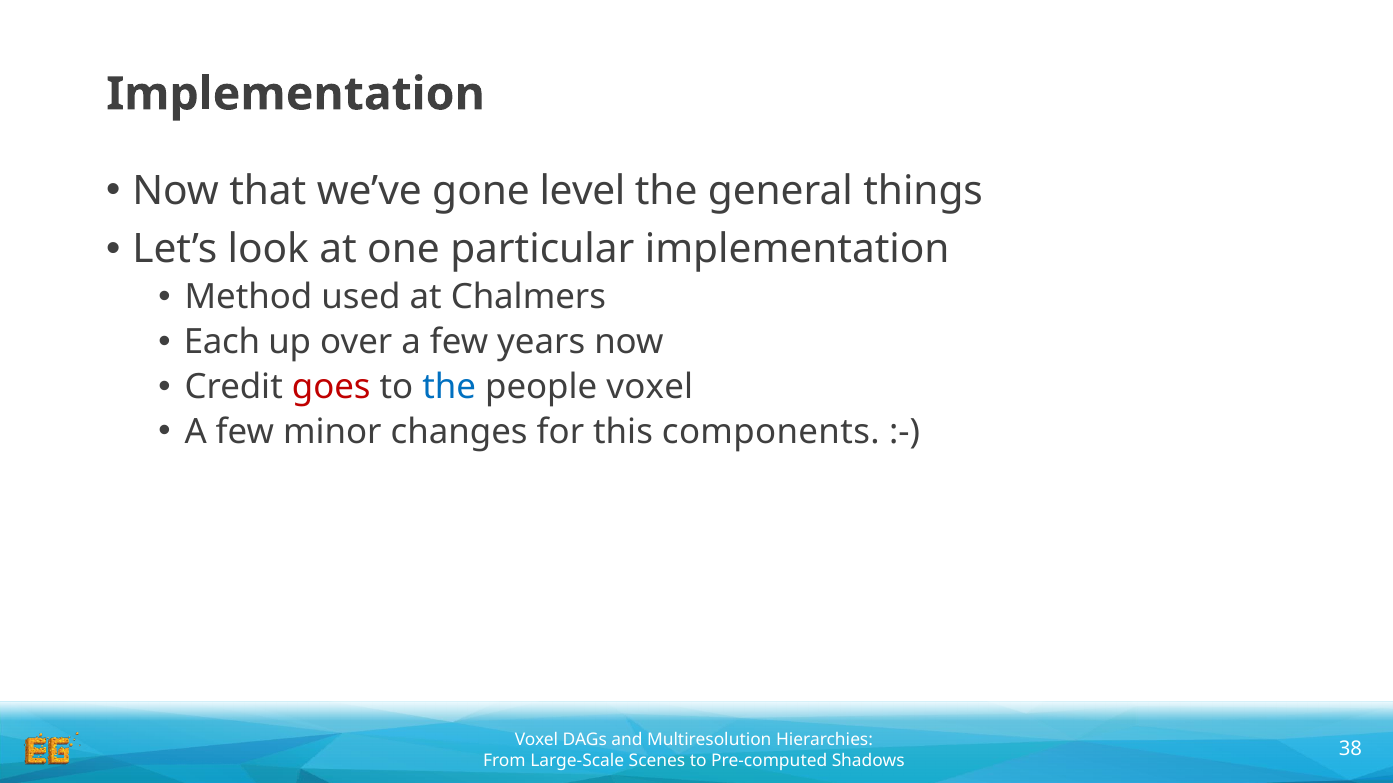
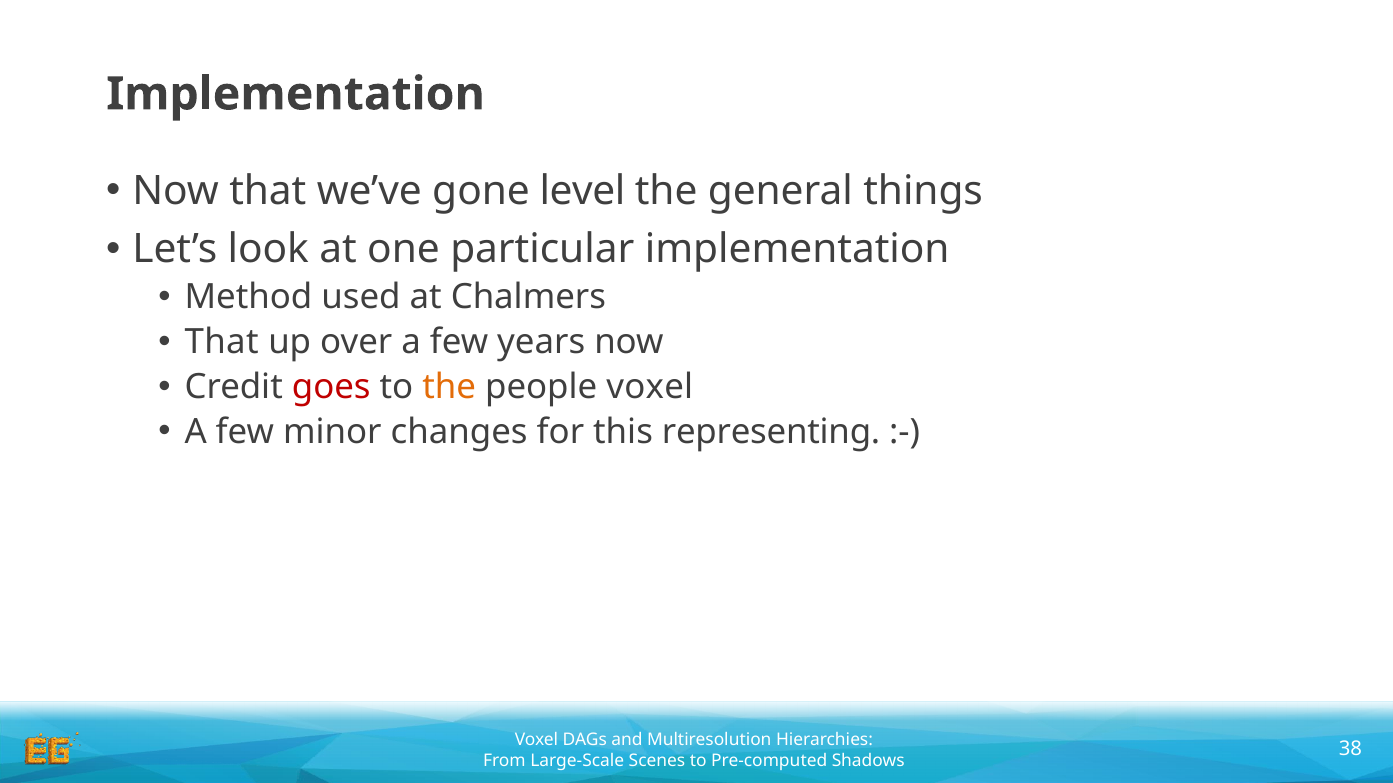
Each: Each -> That (222, 343)
the colour: blue -> orange (449, 387)
components: components -> representing (771, 432)
